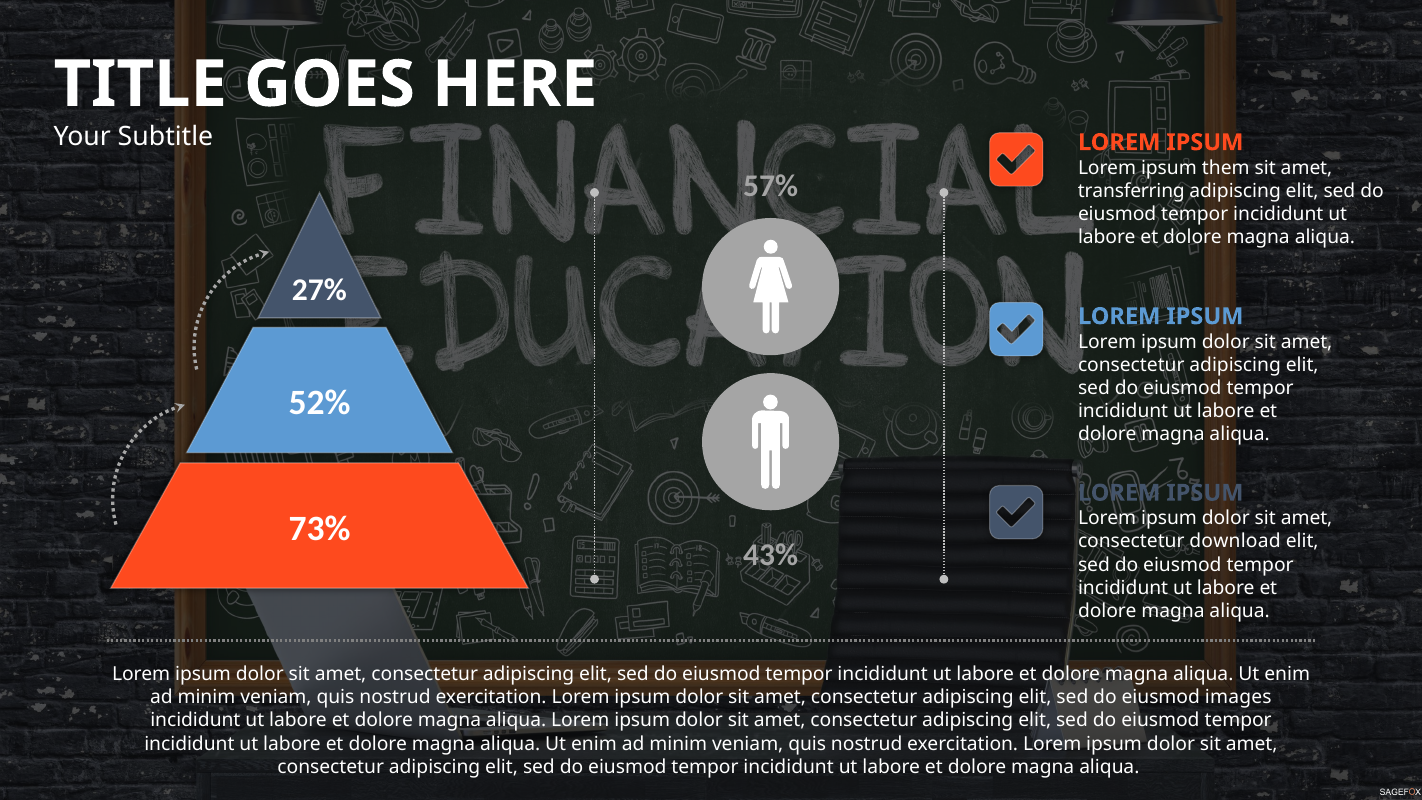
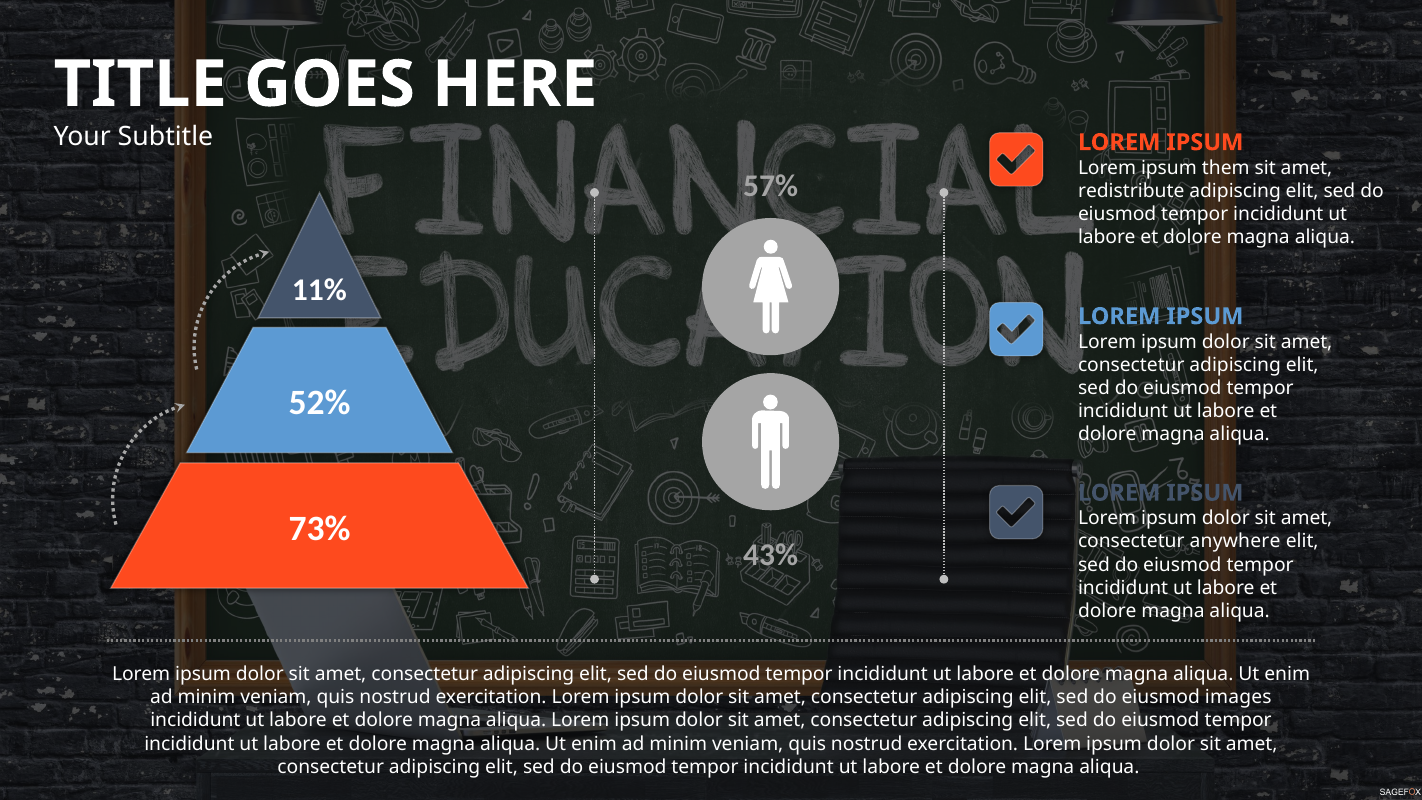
transferring: transferring -> redistribute (1131, 191)
27%: 27% -> 11% (319, 290)
download: download -> anywhere (1235, 541)
